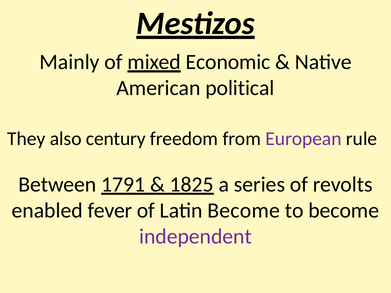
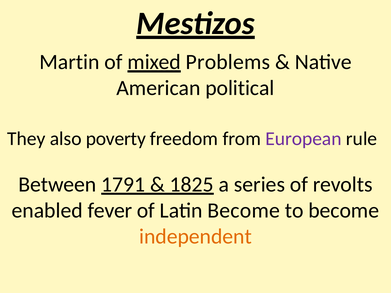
Mainly: Mainly -> Martin (69, 62)
Economic: Economic -> Problems (228, 62)
century: century -> poverty (116, 139)
independent colour: purple -> orange (195, 237)
